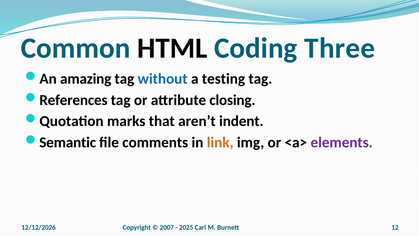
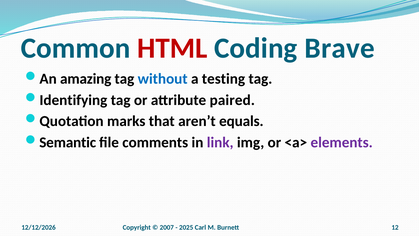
HTML colour: black -> red (172, 48)
Three: Three -> Brave (340, 48)
References: References -> Identifying (73, 100)
closing: closing -> paired (232, 100)
indent: indent -> equals (241, 121)
link colour: orange -> purple (220, 142)
